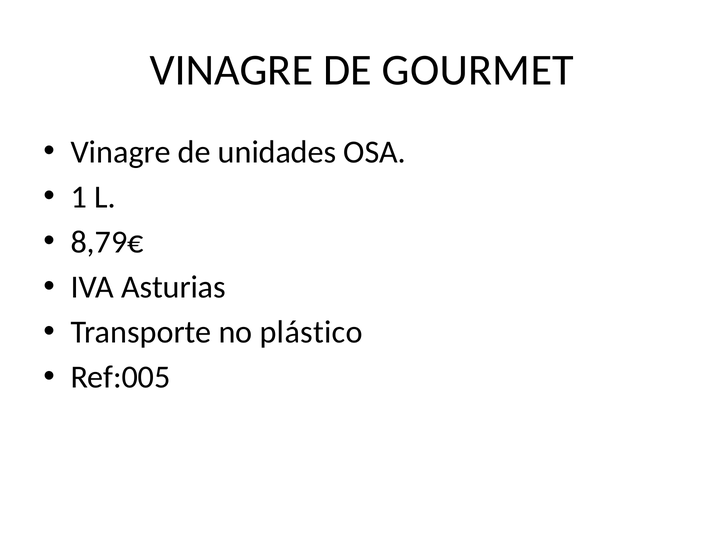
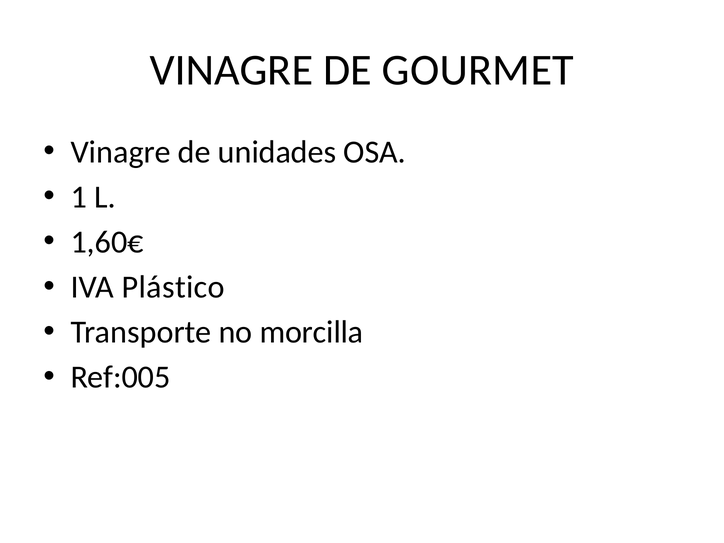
8,79€: 8,79€ -> 1,60€ (107, 242)
Asturias: Asturias -> Plástico (173, 287)
plástico: plástico -> morcilla (312, 332)
